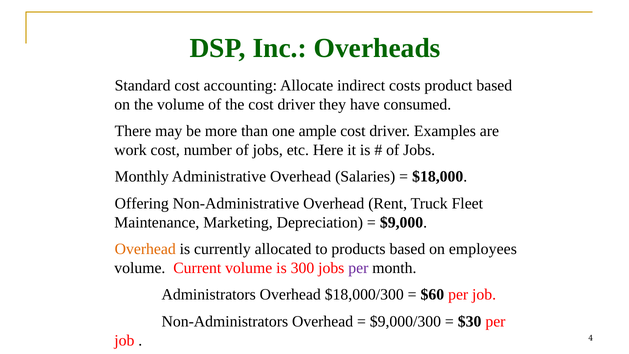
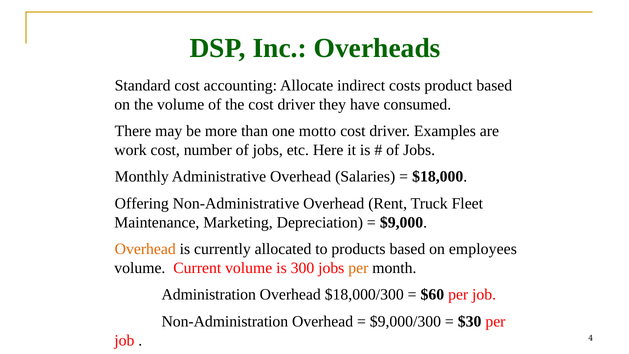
ample: ample -> motto (317, 131)
per colour: purple -> orange (358, 268)
Administrators: Administrators -> Administration (209, 295)
Non-Administrators: Non-Administrators -> Non-Administration (225, 321)
